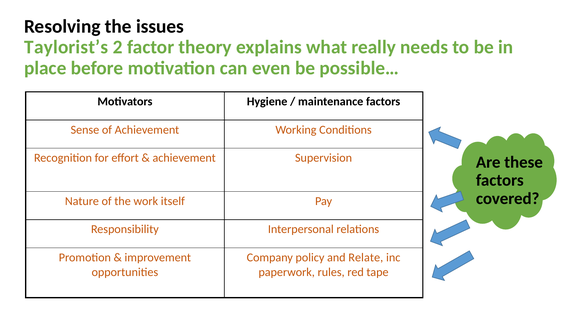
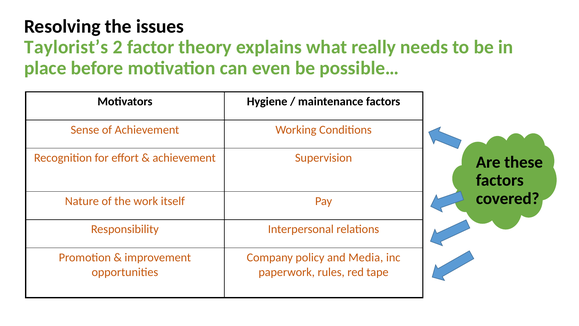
Relate: Relate -> Media (366, 257)
